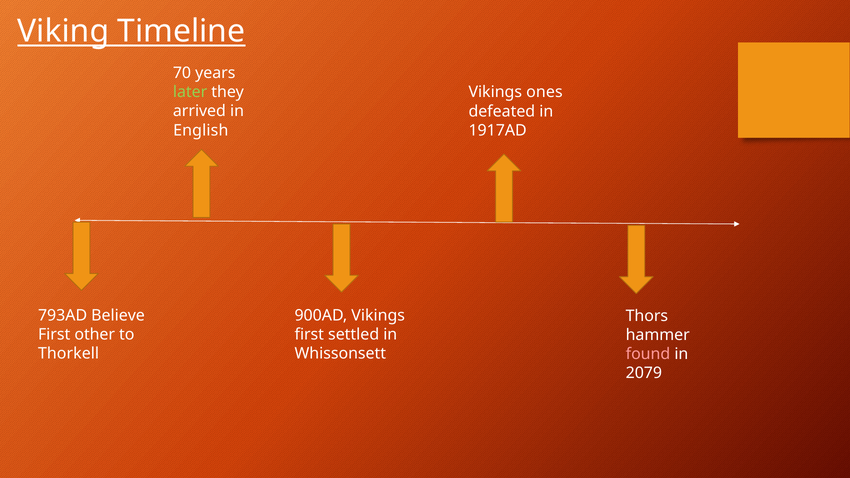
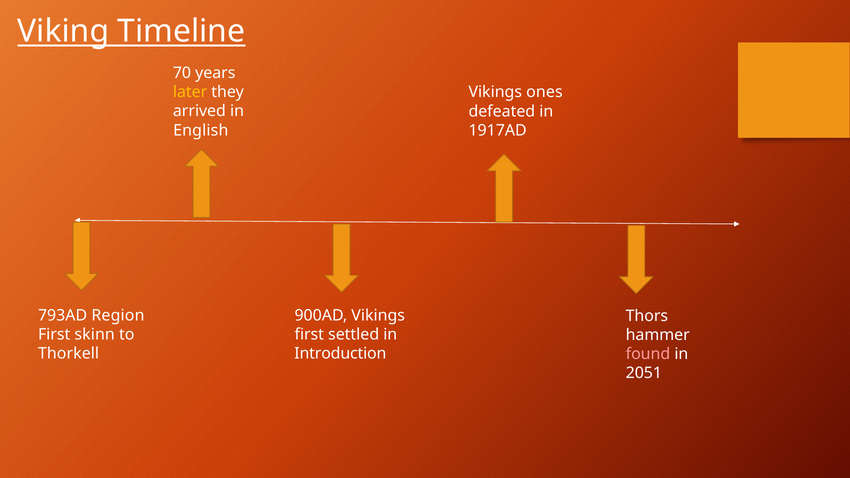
later colour: light green -> yellow (190, 92)
Believe: Believe -> Region (118, 315)
other: other -> skinn (95, 334)
Whissonsett: Whissonsett -> Introduction (340, 354)
2079: 2079 -> 2051 (644, 373)
